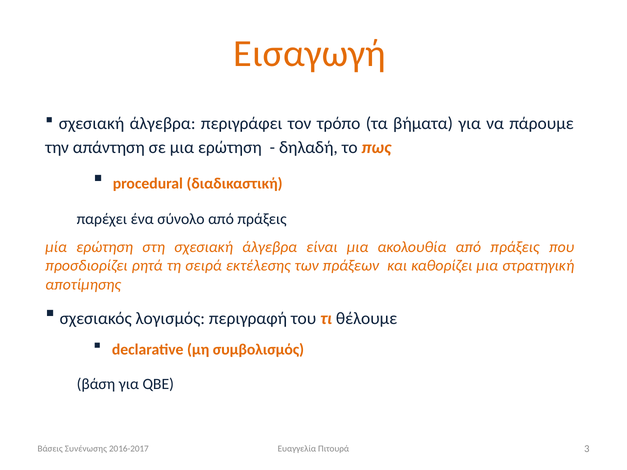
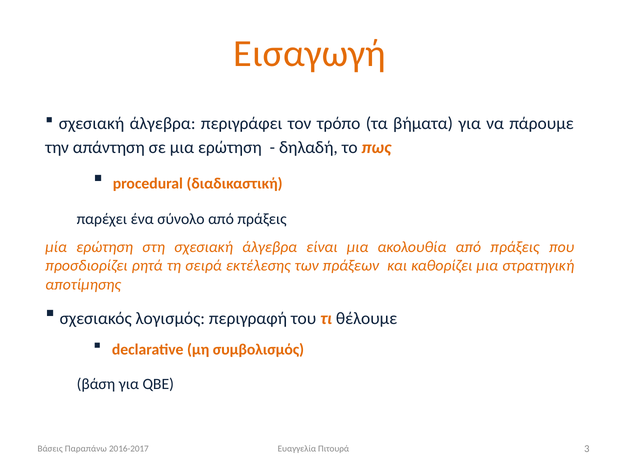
Συνένωσης: Συνένωσης -> Παραπάνω (86, 449)
